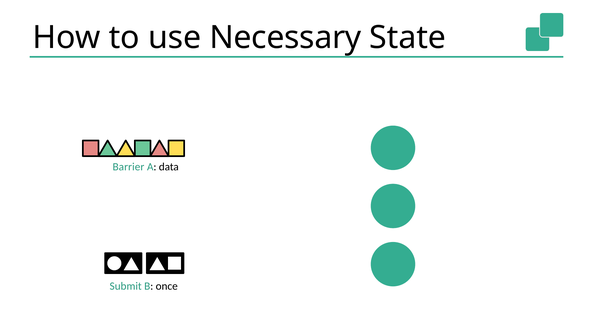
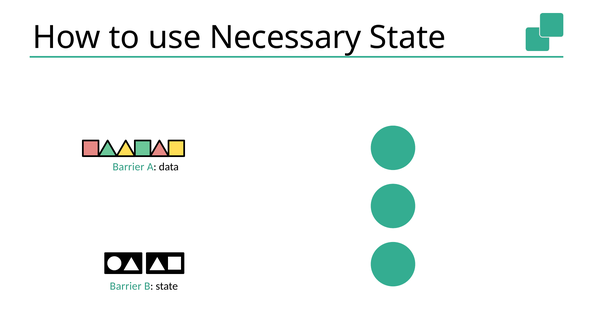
Submit: Submit -> Barrier (126, 287)
B once: once -> state (167, 287)
